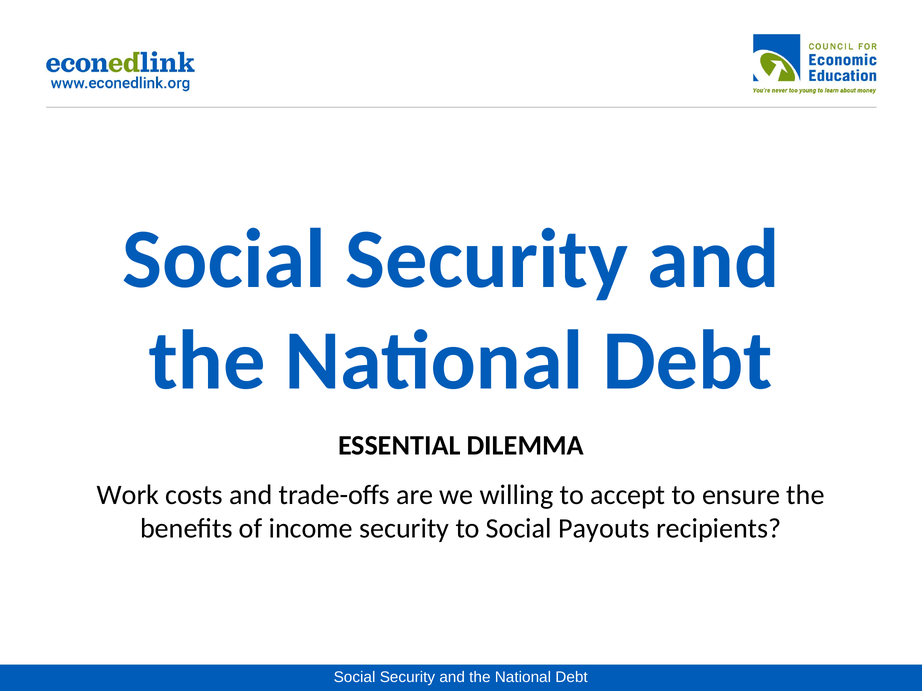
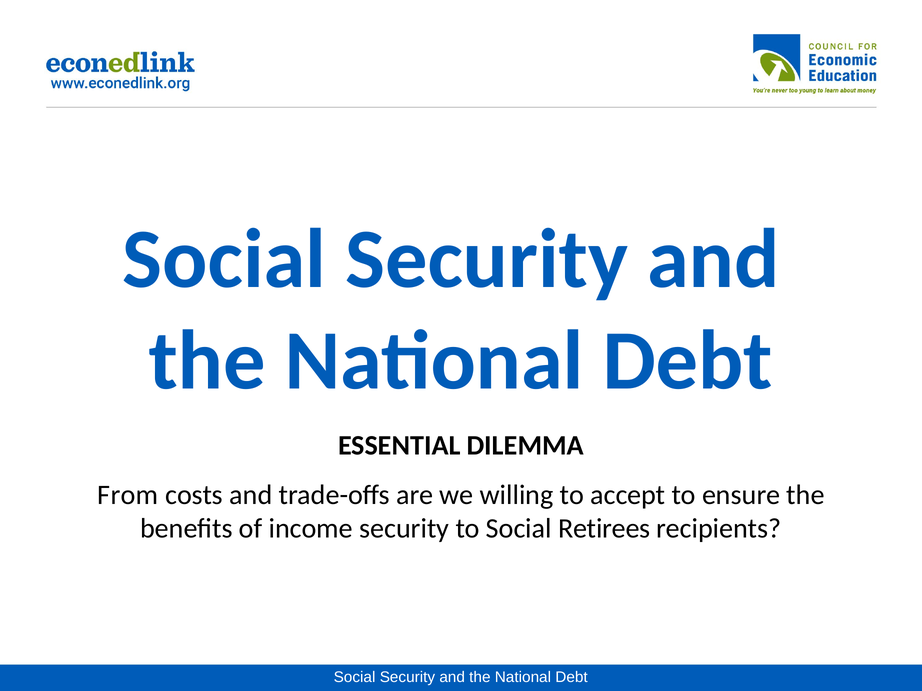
Work: Work -> From (128, 495)
Payouts: Payouts -> Retirees (604, 529)
